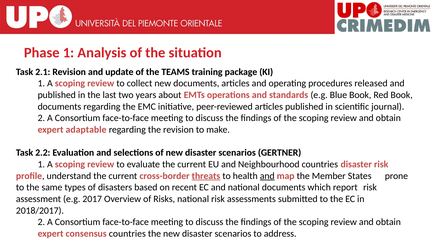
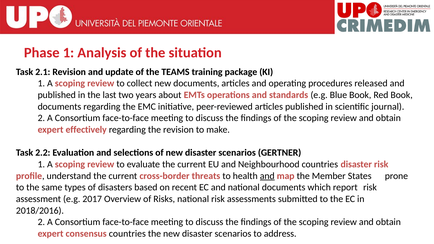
adaptable: adaptable -> effectively (86, 130)
threats underline: present -> none (206, 176)
2018/2017: 2018/2017 -> 2018/2016 (40, 211)
